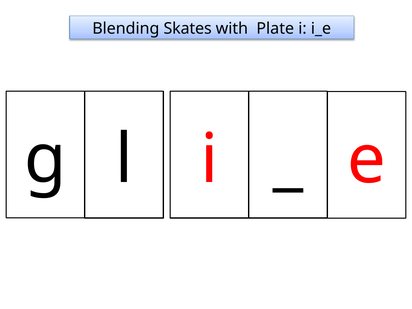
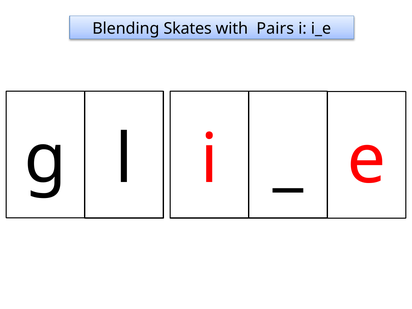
Plate: Plate -> Pairs (275, 28)
